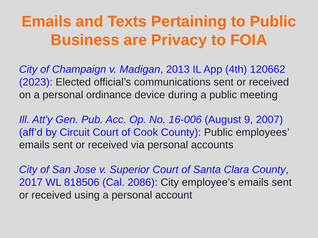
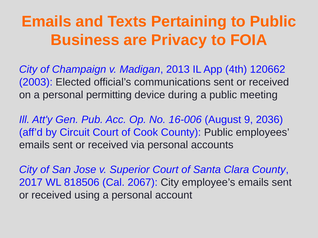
2023: 2023 -> 2003 (36, 82)
ordinance: ordinance -> permitting (109, 95)
2007: 2007 -> 2036 (269, 120)
2086: 2086 -> 2067 (143, 183)
